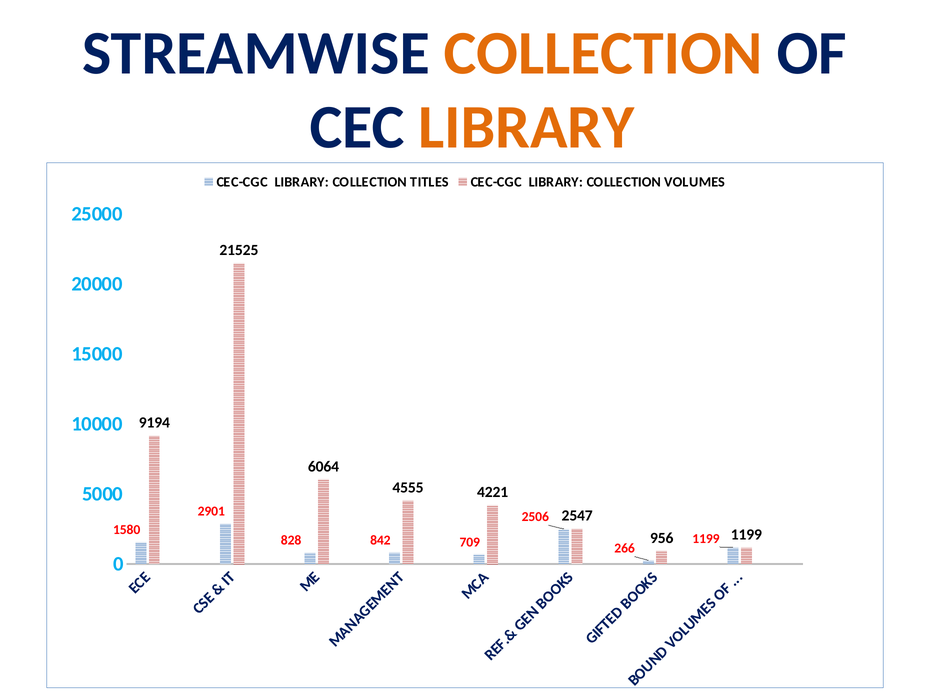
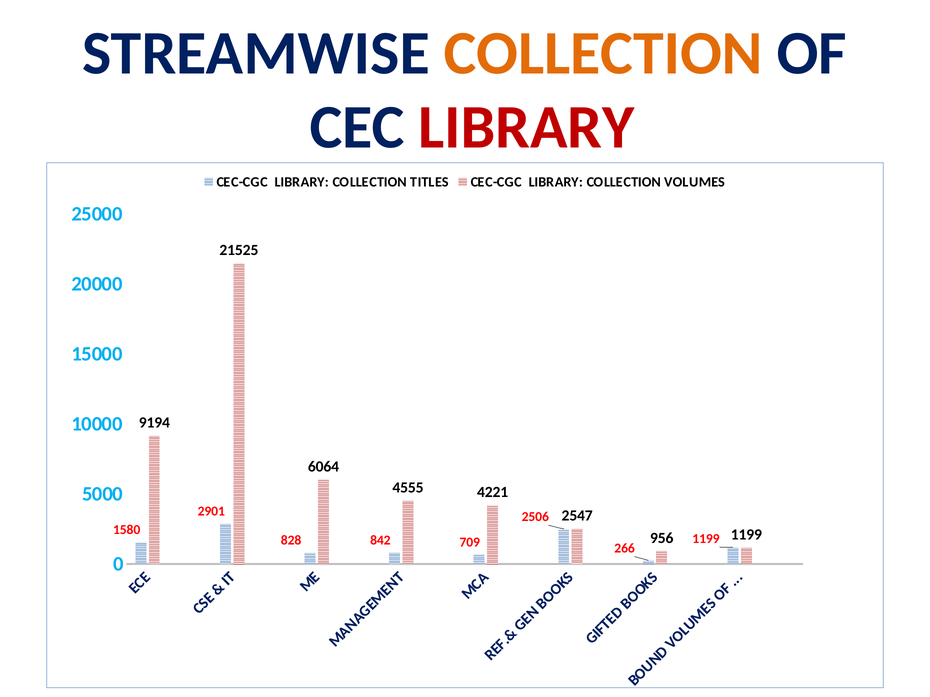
LIBRARY colour: orange -> red (526, 128)
